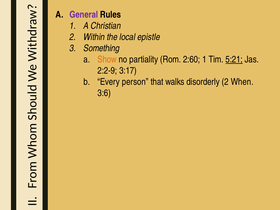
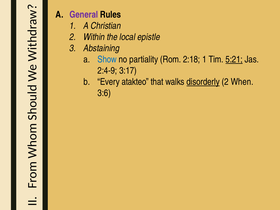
Something: Something -> Abstaining (102, 48)
Show colour: orange -> blue (107, 60)
2:60: 2:60 -> 2:18 (192, 60)
2:2-9: 2:2-9 -> 2:4-9 (107, 71)
person: person -> atakteo (135, 82)
disorderly underline: none -> present (203, 82)
